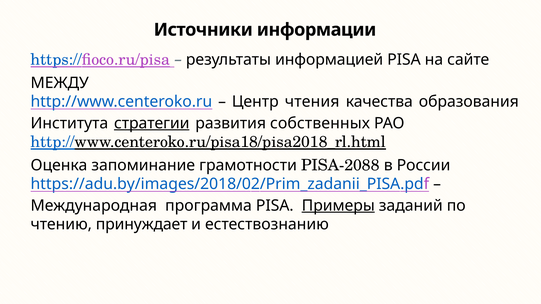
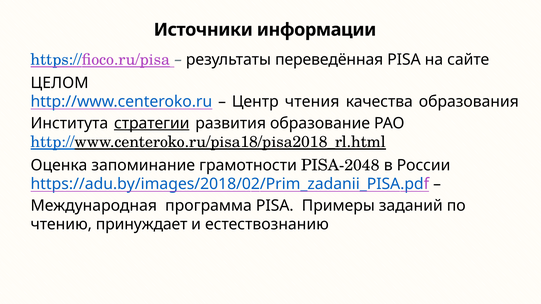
информацией: информацией -> переведённая (329, 60)
МЕЖДУ: МЕЖДУ -> ЦЕЛОМ (60, 83)
собственных: собственных -> образование (320, 123)
PISA-2088: PISA-2088 -> PISA-2048 (340, 165)
Примеры underline: present -> none (338, 206)
